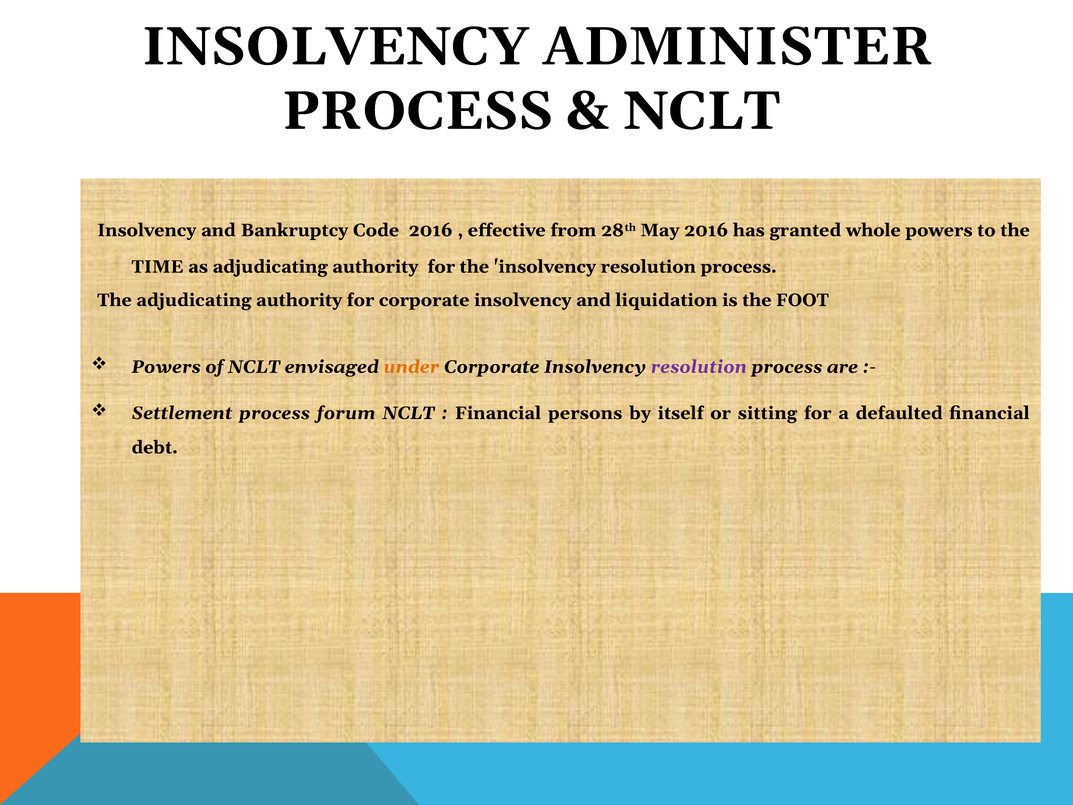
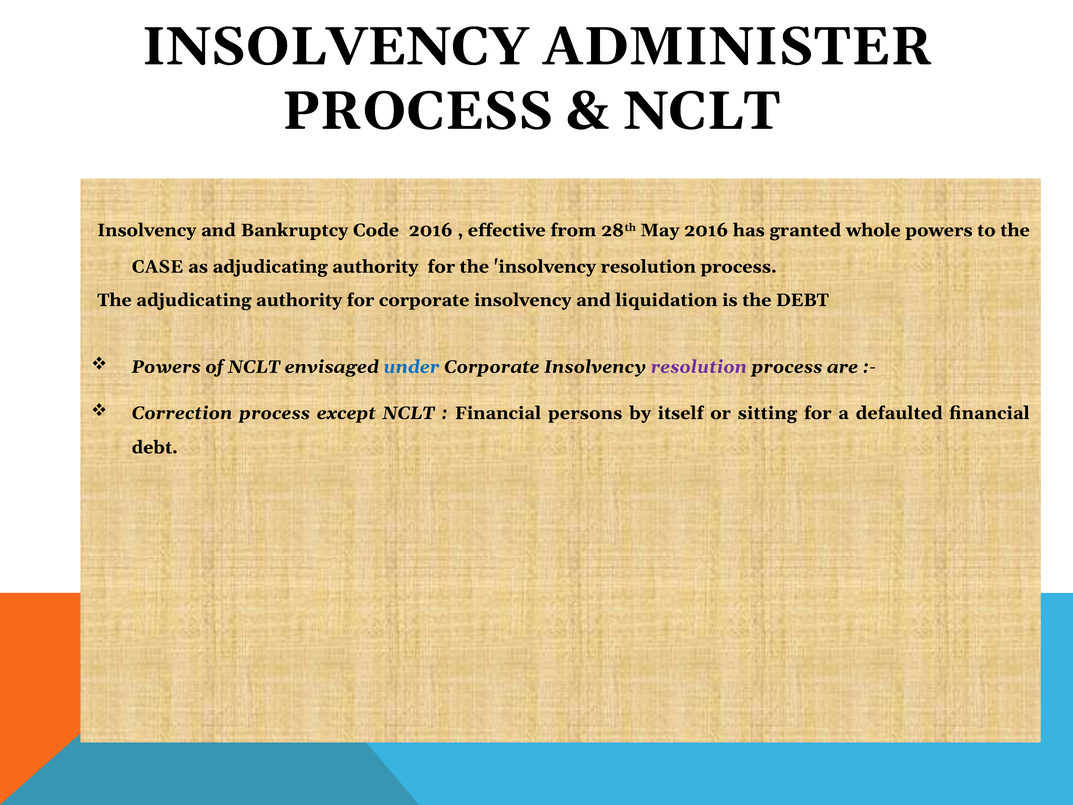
TIME: TIME -> CASE (157, 267)
the FOOT: FOOT -> DEBT (802, 300)
under colour: orange -> blue (411, 367)
Settlement: Settlement -> Correction (182, 413)
forum: forum -> except (346, 413)
